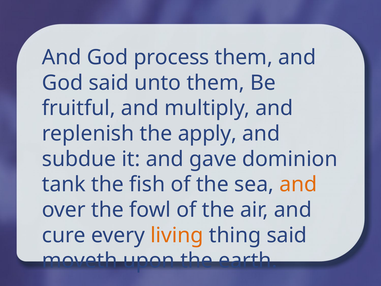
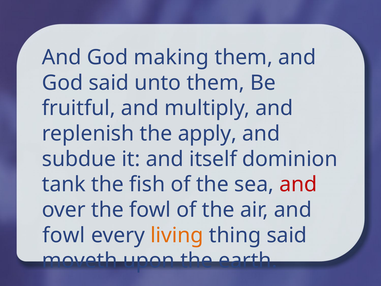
process: process -> making (171, 57)
gave: gave -> itself (213, 159)
and colour: orange -> red (298, 184)
cure: cure -> fowl (64, 235)
